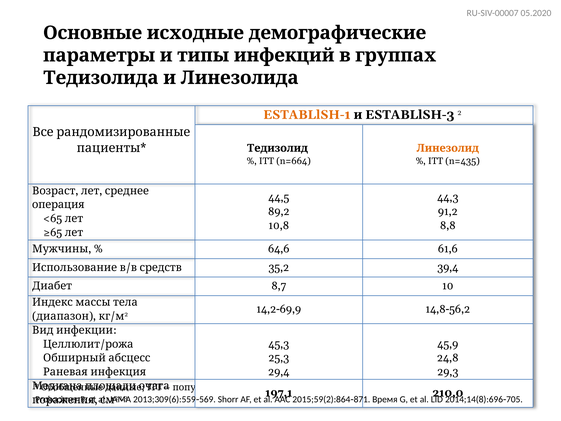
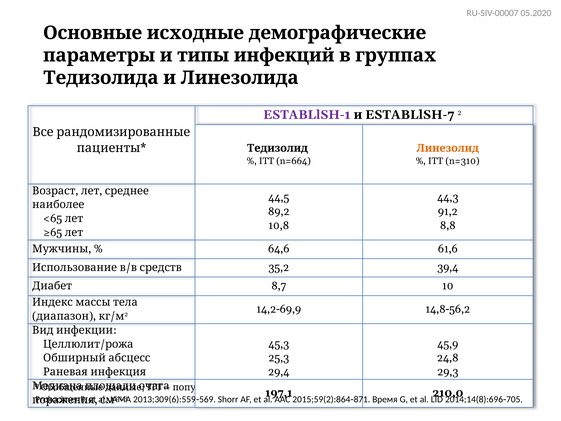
ESTABLlSH-1 colour: orange -> purple (307, 115)
ESTABLlSH-3: ESTABLlSH-3 -> ESTABLlSH-7 (410, 115)
n=435: n=435 -> n=310 (463, 161)
операция: операция -> наиболее (58, 205)
